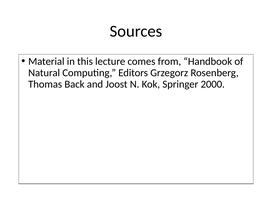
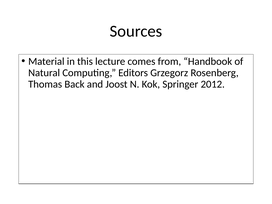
2000: 2000 -> 2012 (213, 84)
